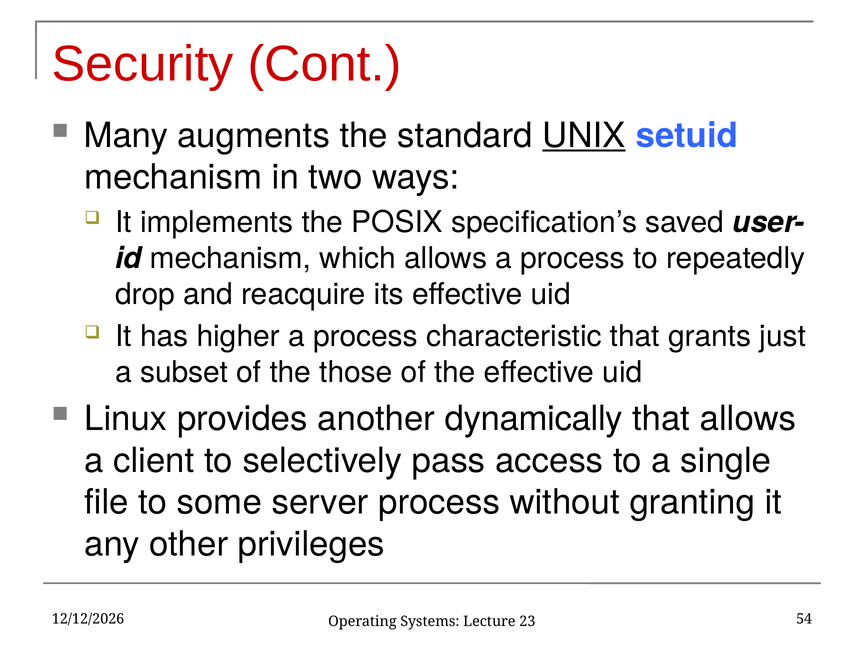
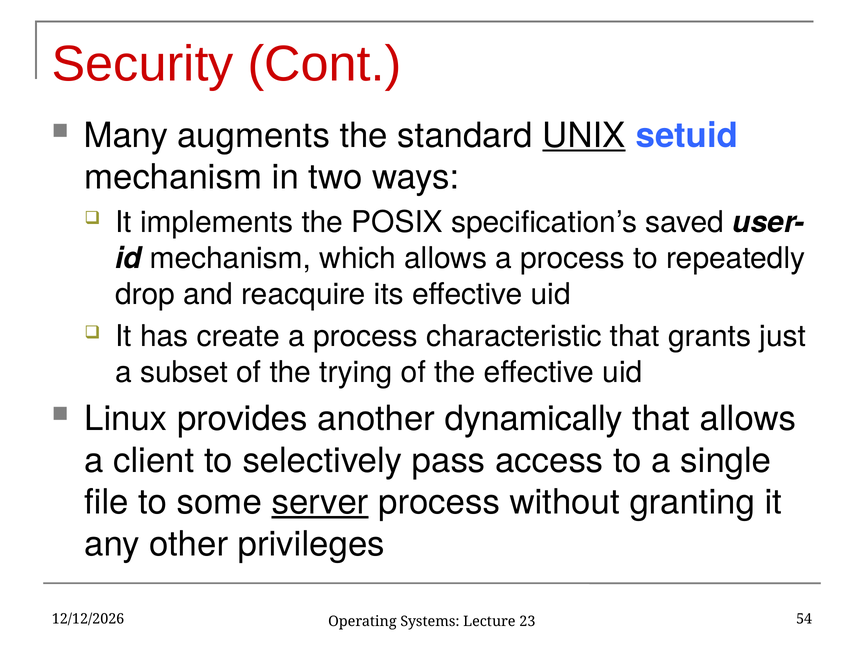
higher: higher -> create (238, 336)
those: those -> trying (356, 372)
server underline: none -> present (320, 502)
